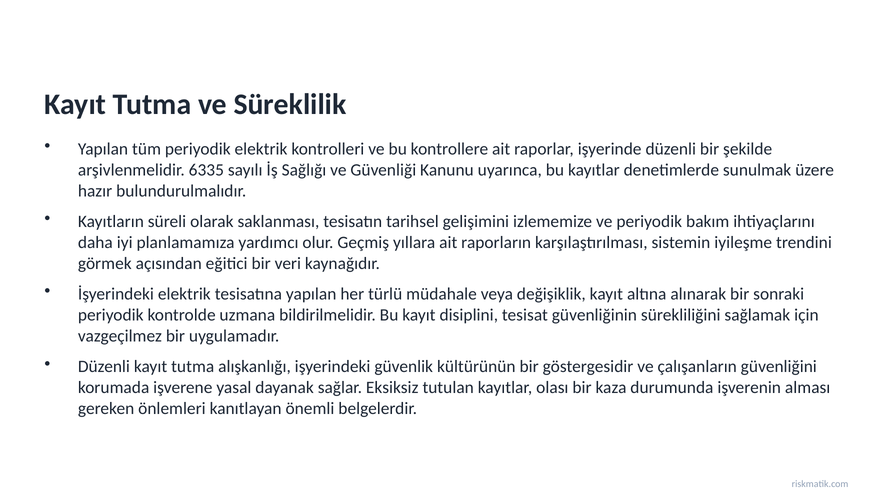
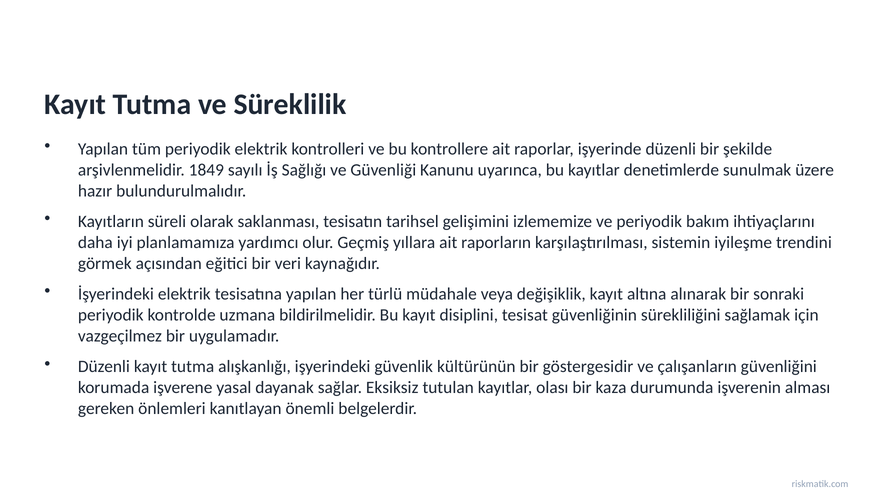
6335: 6335 -> 1849 (206, 170)
